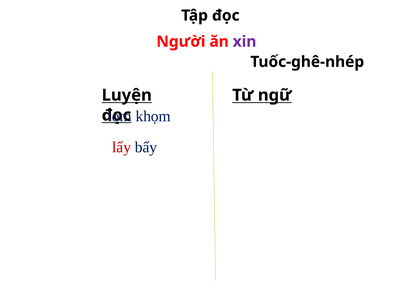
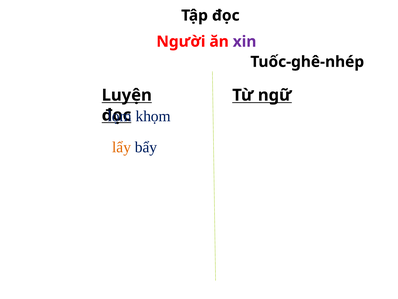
lẩy colour: red -> orange (122, 147)
